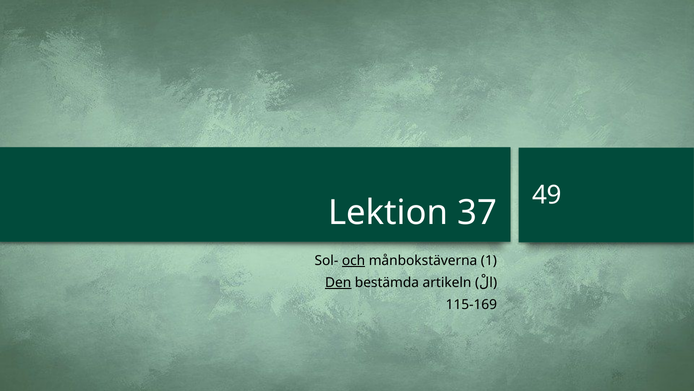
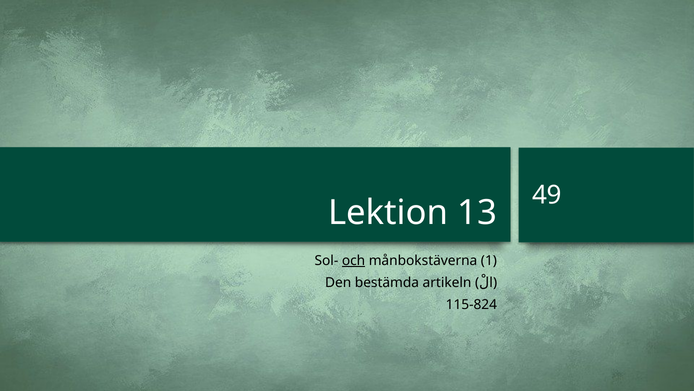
37: 37 -> 13 (477, 212)
Den underline: present -> none (338, 282)
115-169: 115-169 -> 115-824 (471, 304)
